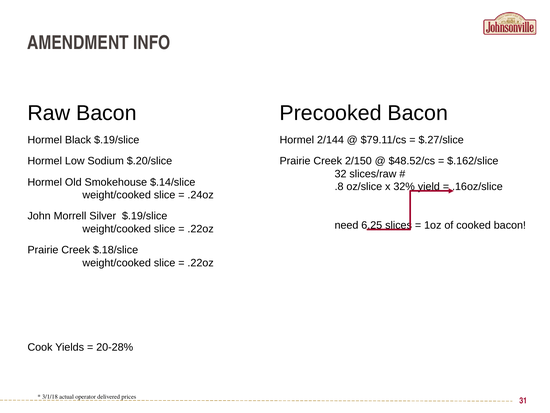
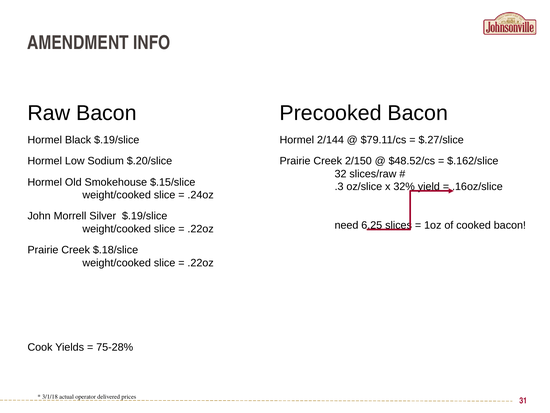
$.14/slice: $.14/slice -> $.15/slice (173, 182)
.8: .8 -> .3 (339, 187)
20-28%: 20-28% -> 75-28% (115, 347)
